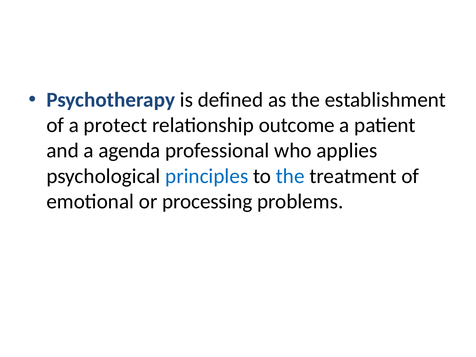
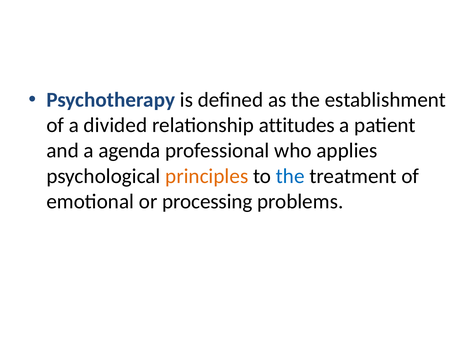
protect: protect -> divided (115, 125)
outcome: outcome -> attitudes (297, 125)
principles colour: blue -> orange (207, 176)
